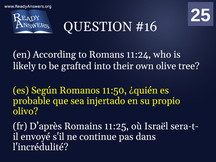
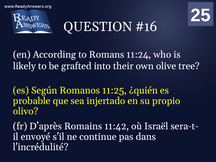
11:50: 11:50 -> 11:25 (114, 90)
11:25: 11:25 -> 11:42 (117, 126)
